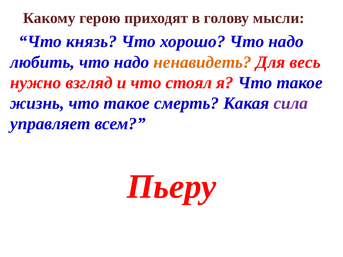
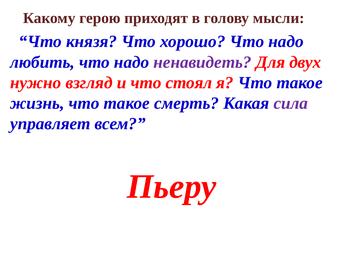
князь: князь -> князя (92, 42)
ненавидеть colour: orange -> purple (202, 62)
весь: весь -> двух (305, 62)
